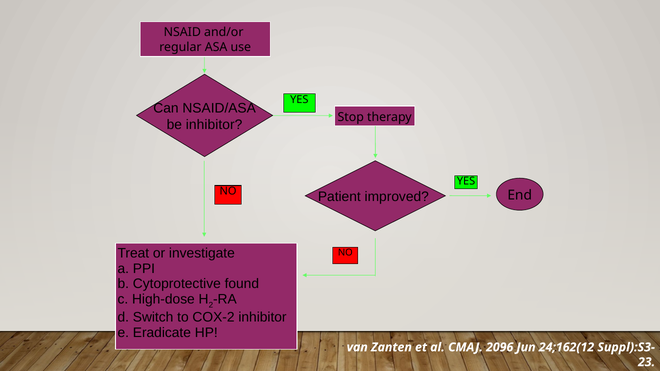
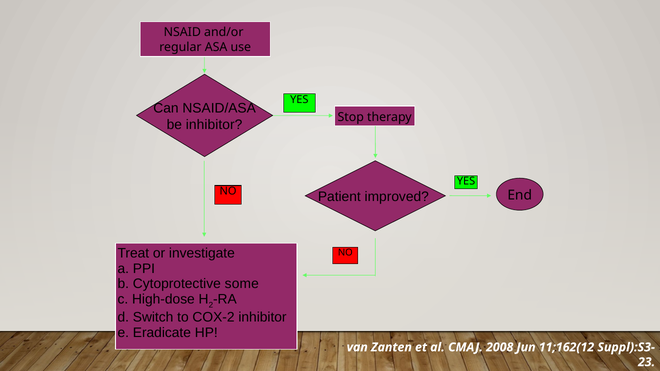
found: found -> some (242, 284)
2096: 2096 -> 2008 (500, 347)
24;162(12: 24;162(12 -> 11;162(12 (566, 347)
